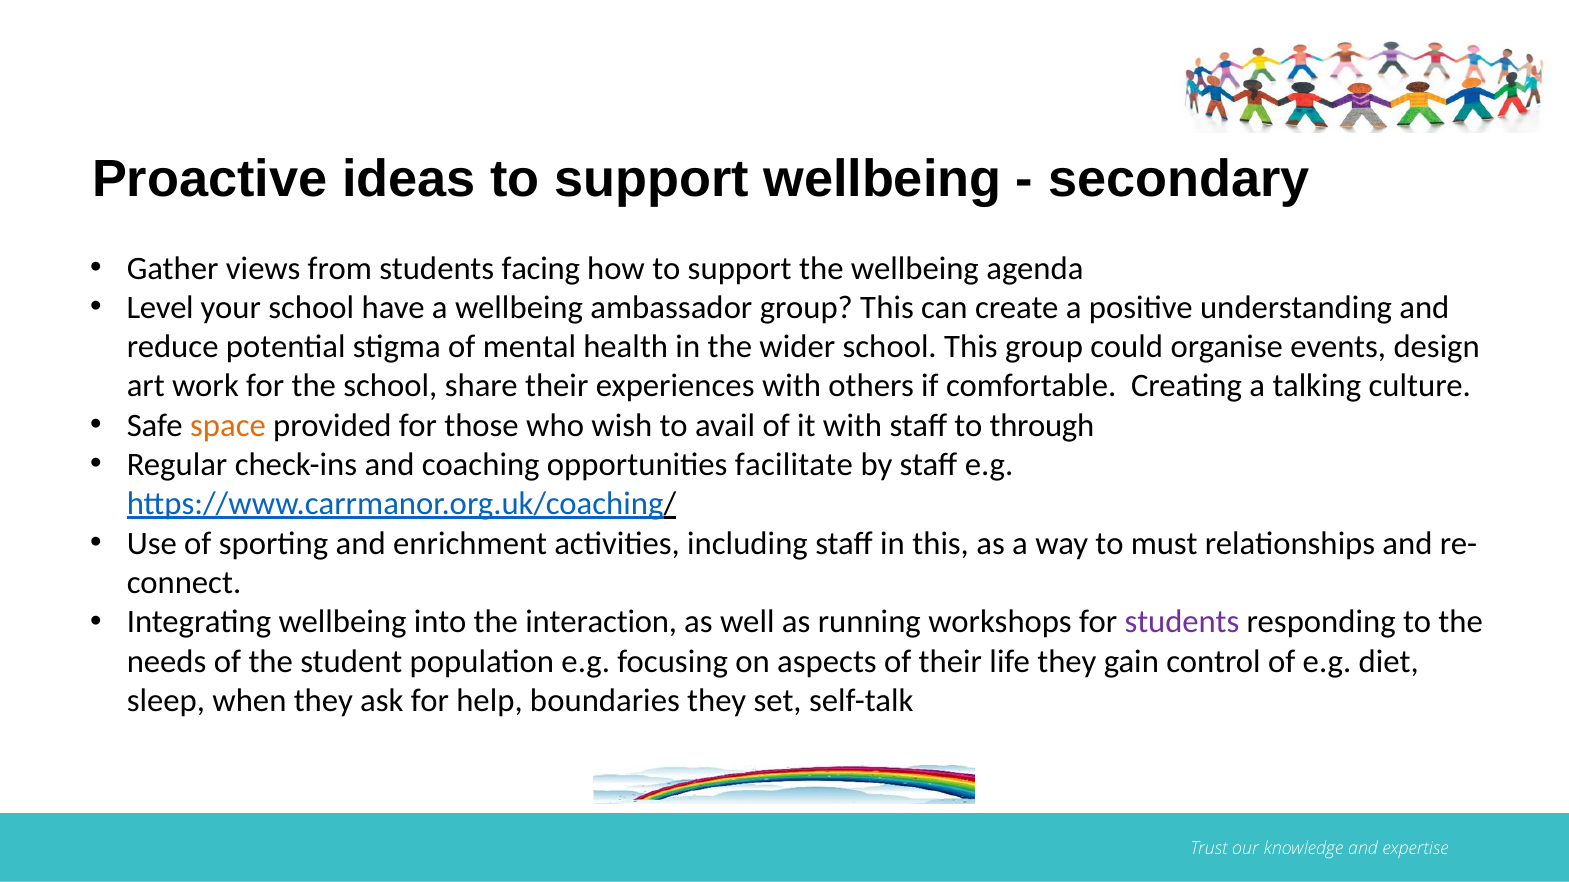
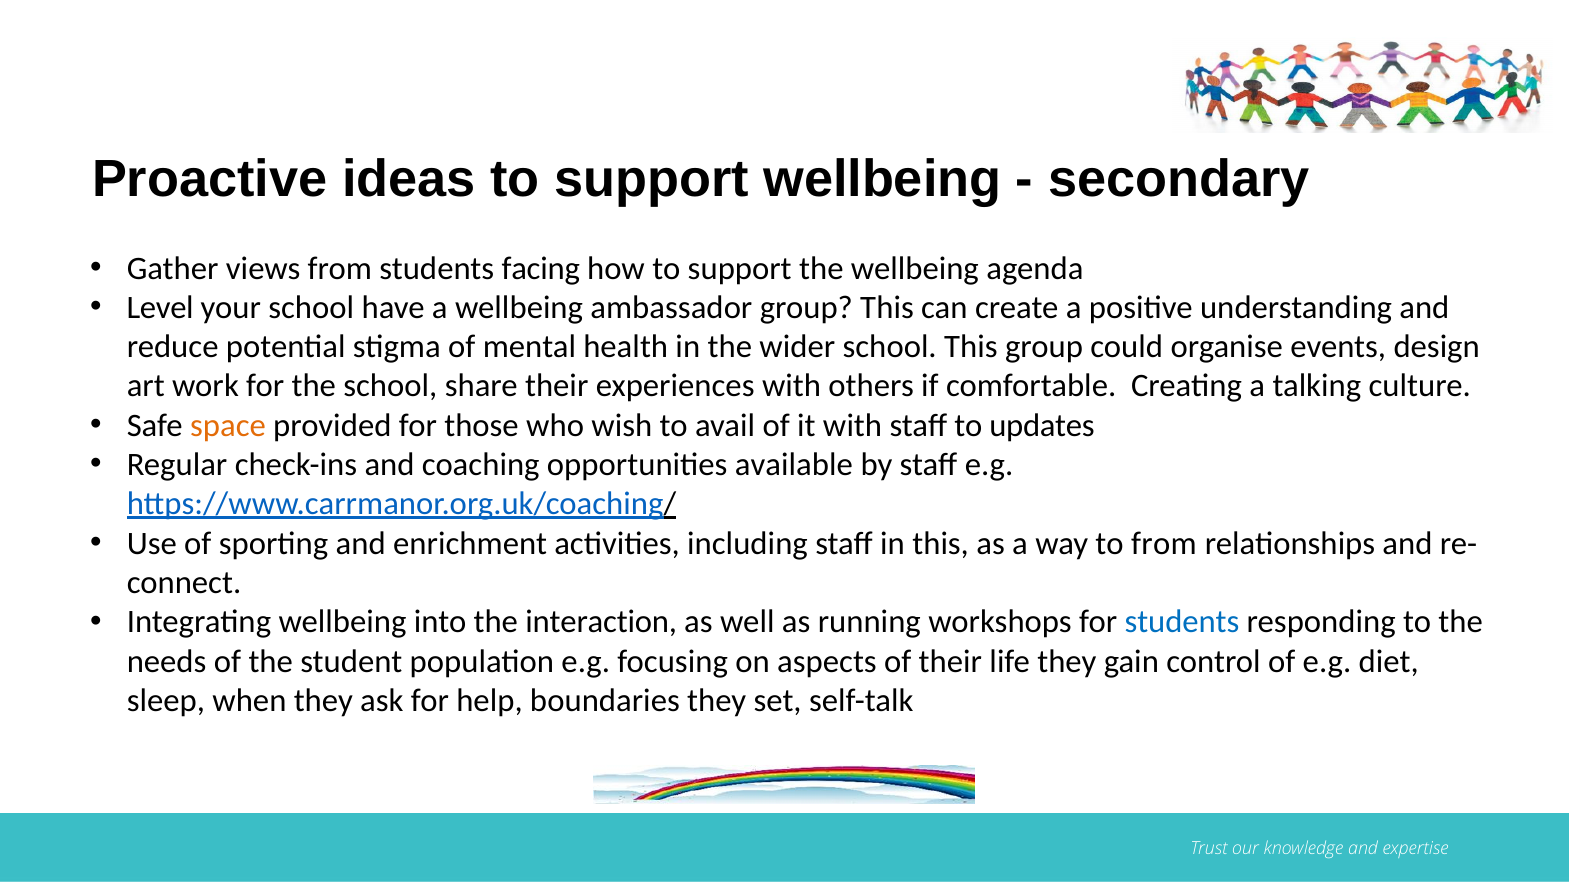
through: through -> updates (1042, 426)
facilitate: facilitate -> available (794, 465)
to must: must -> from (1164, 544)
students colour: purple -> blue (1182, 623)
